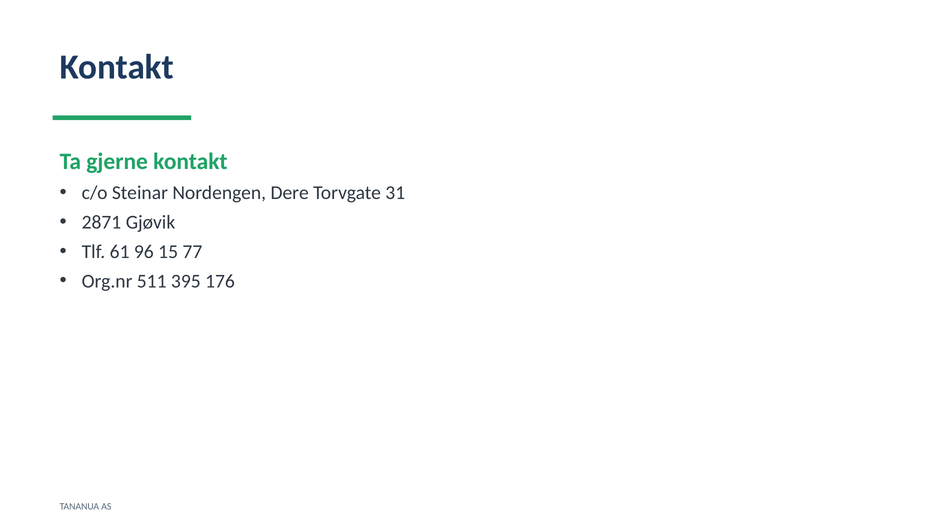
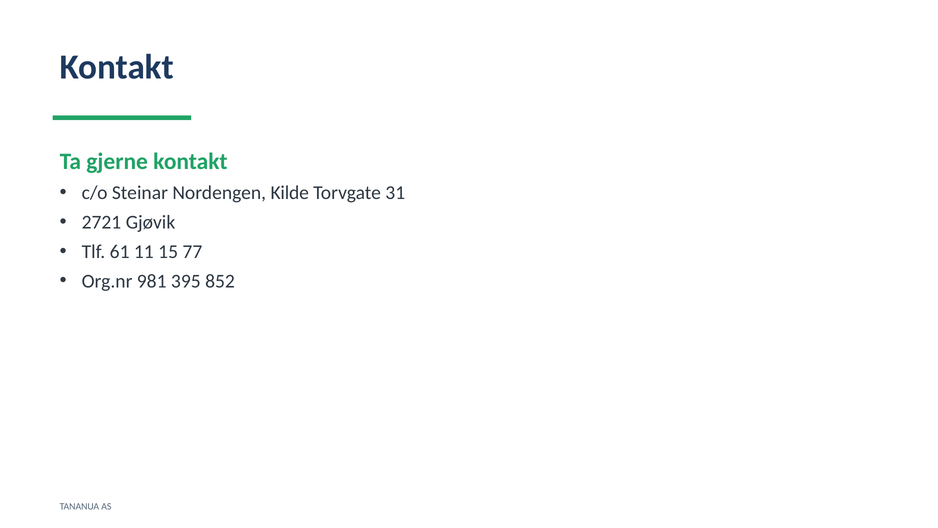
Dere: Dere -> Kilde (290, 193)
2871: 2871 -> 2721 (101, 222)
96: 96 -> 11 (144, 252)
511: 511 -> 981 (152, 281)
176: 176 -> 852 (220, 281)
